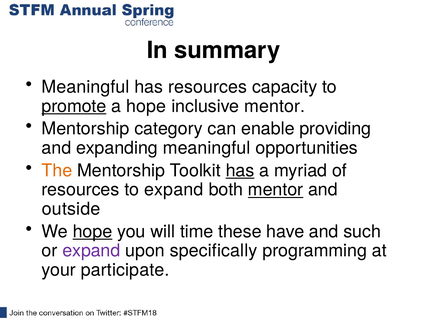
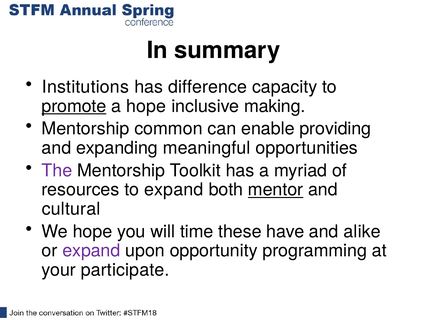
Meaningful: Meaningful -> Institutions (85, 87)
has resources: resources -> difference (208, 87)
inclusive mentor: mentor -> making (275, 106)
category: category -> common (168, 129)
The colour: orange -> purple (57, 171)
has underline: present -> none (240, 171)
outside: outside -> cultural (71, 209)
hope underline: present -> none (92, 232)
such: such -> alike (362, 232)
specifically: specifically -> opportunity (214, 251)
